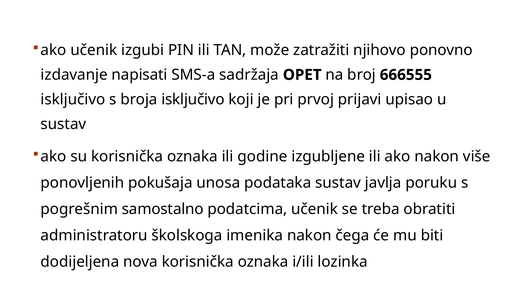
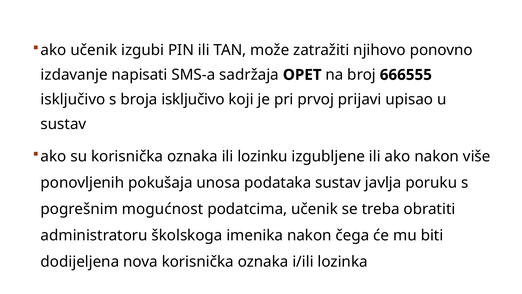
godine: godine -> lozinku (263, 156)
samostalno: samostalno -> mogućnost (163, 209)
